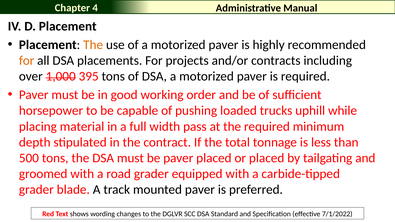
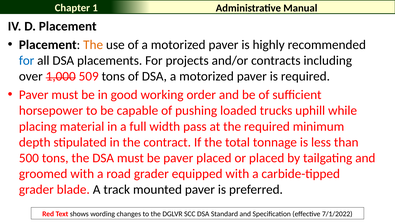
4: 4 -> 1 (95, 8)
for colour: orange -> blue (27, 61)
395: 395 -> 509 (89, 76)
